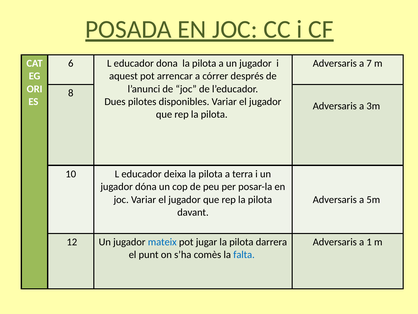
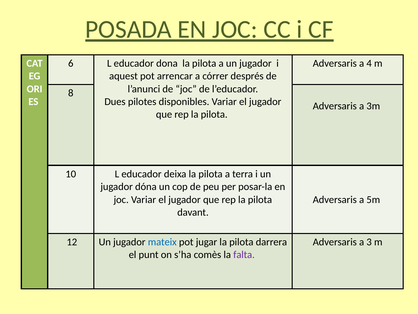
7: 7 -> 4 (369, 63)
1: 1 -> 3 (369, 242)
falta colour: blue -> purple (244, 254)
